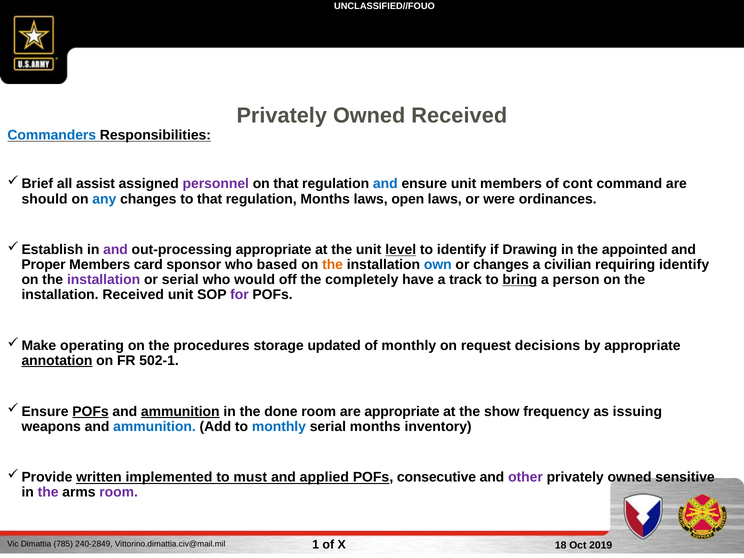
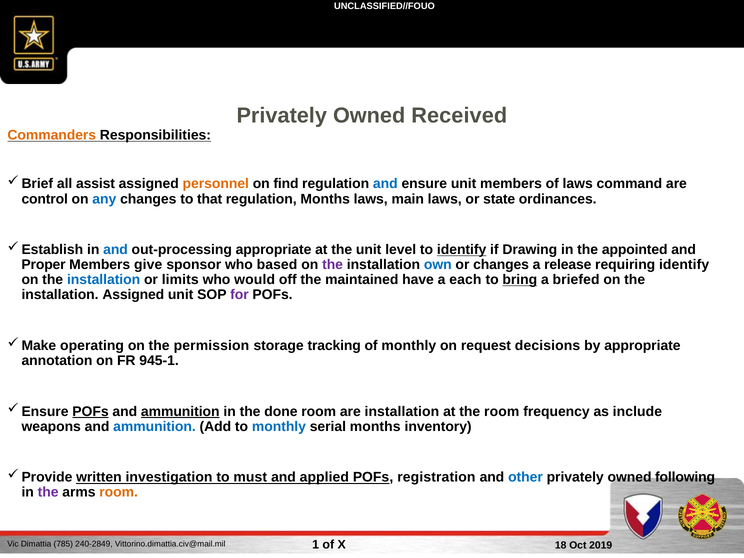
Commanders colour: blue -> orange (52, 135)
personnel colour: purple -> orange (216, 184)
on that: that -> find (286, 184)
of cont: cont -> laws (578, 184)
should: should -> control (45, 199)
open: open -> main (408, 199)
were: were -> state (499, 199)
and colour: purple -> blue (116, 250)
level underline: present -> none (401, 250)
identify underline: none -> present (462, 250)
card: card -> give (148, 265)
the colour: orange -> purple (333, 265)
civilian: civilian -> release (568, 265)
installation colour: purple -> blue (104, 280)
or serial: serial -> limits (180, 280)
completely: completely -> maintained (362, 280)
track: track -> each (465, 280)
person: person -> briefed (576, 280)
installation Received: Received -> Assigned (133, 295)
procedures: procedures -> permission (211, 346)
updated: updated -> tracking (334, 346)
annotation underline: present -> none (57, 361)
502-1: 502-1 -> 945-1 (159, 361)
are appropriate: appropriate -> installation (402, 411)
the show: show -> room (502, 411)
issuing: issuing -> include (637, 411)
implemented: implemented -> investigation (169, 477)
consecutive: consecutive -> registration (436, 477)
other colour: purple -> blue (525, 477)
sensitive: sensitive -> following (685, 477)
room colour: purple -> orange (119, 492)
